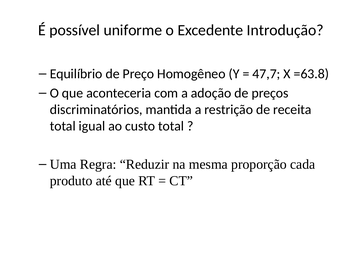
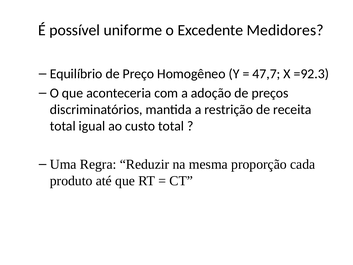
Introdução: Introdução -> Medidores (285, 30)
=63.8: =63.8 -> =92.3 (311, 74)
